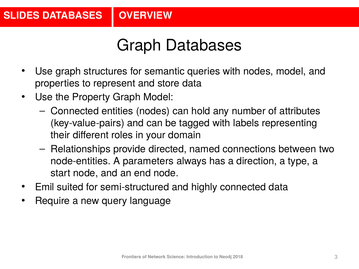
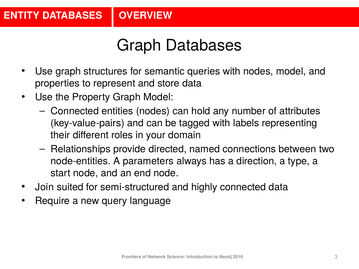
SLIDES: SLIDES -> ENTITY (22, 16)
Emil: Emil -> Join (44, 187)
